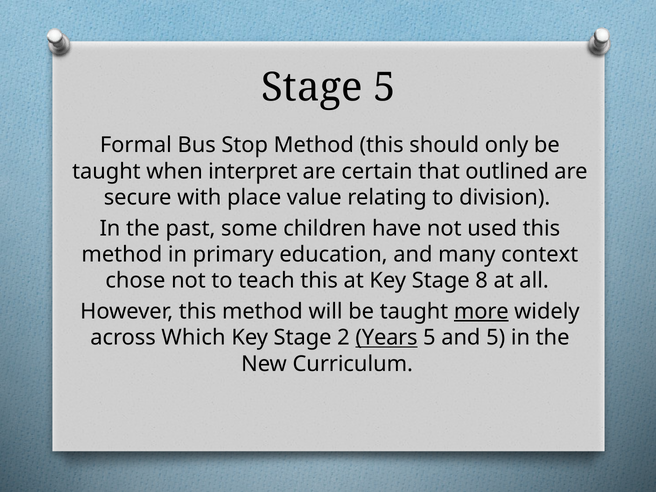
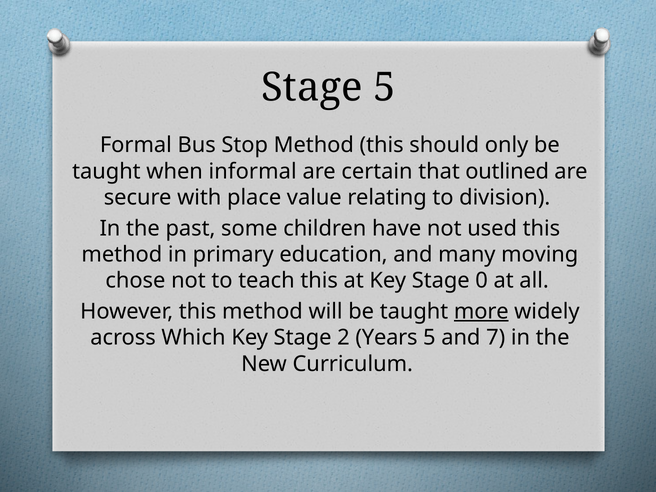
interpret: interpret -> informal (253, 171)
context: context -> moving (540, 255)
8: 8 -> 0 (482, 281)
Years underline: present -> none (387, 338)
and 5: 5 -> 7 (496, 338)
